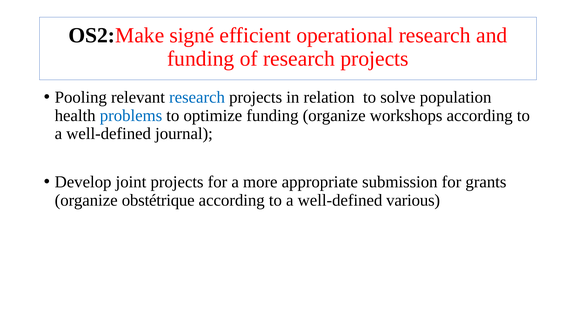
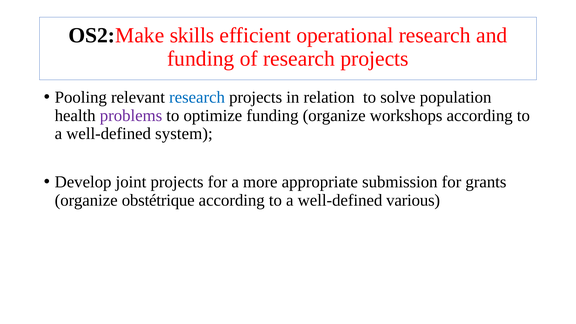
signé: signé -> skills (192, 35)
problems colour: blue -> purple (131, 116)
journal: journal -> system (184, 134)
